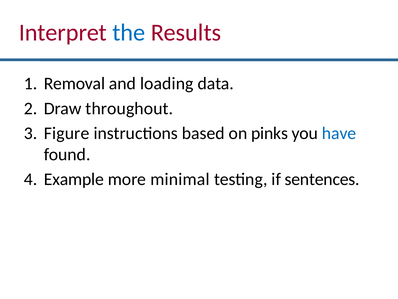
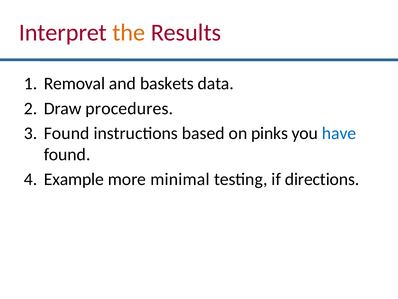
the colour: blue -> orange (129, 33)
loading: loading -> baskets (167, 83)
throughout: throughout -> procedures (129, 108)
Figure: Figure -> Found (67, 133)
sentences: sentences -> directions (322, 179)
